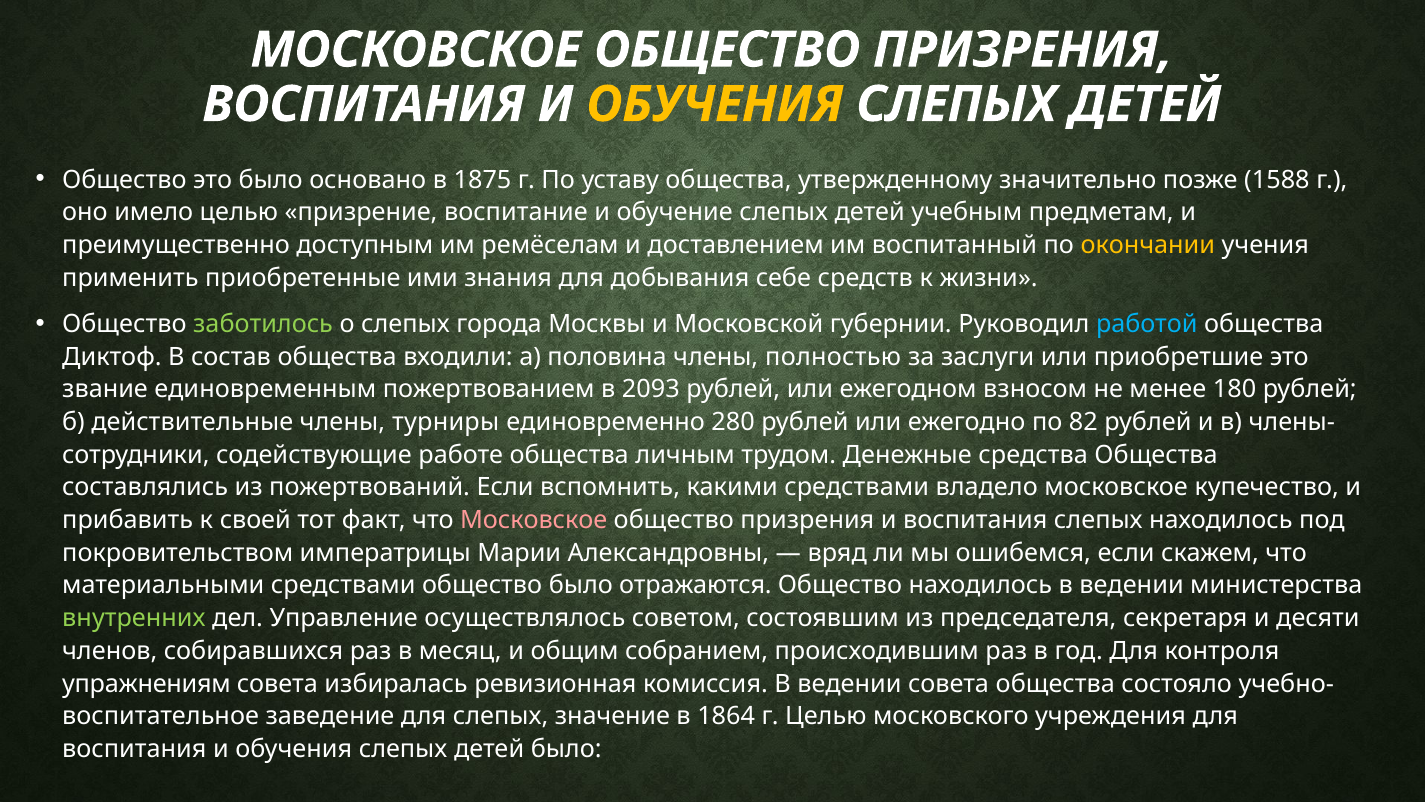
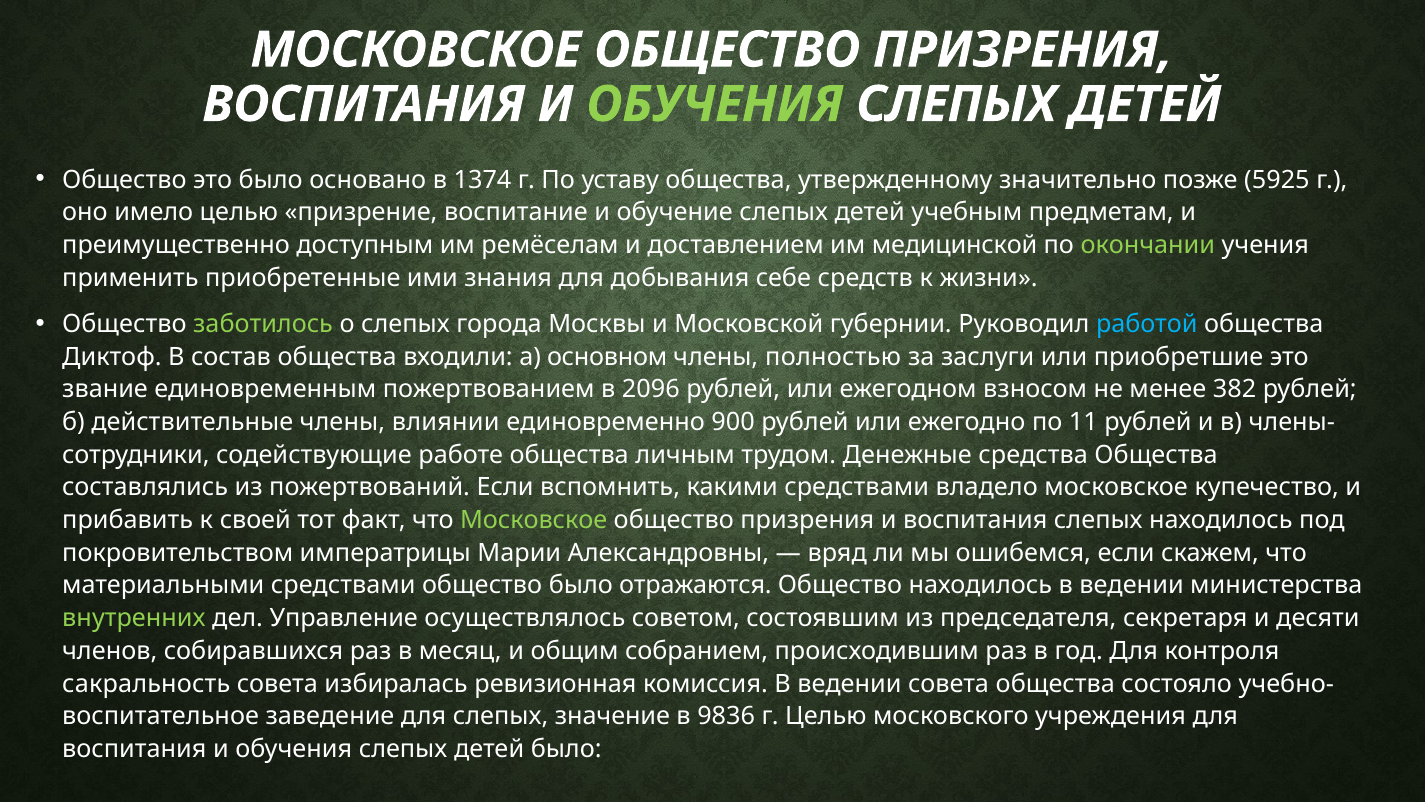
ОБУЧЕНИЯ colour: yellow -> light green (714, 104)
1875: 1875 -> 1374 (483, 180)
1588: 1588 -> 5925 (1277, 180)
воспитанный: воспитанный -> медицинской (955, 245)
окончании colour: yellow -> light green (1148, 245)
половина: половина -> основном (607, 356)
2093: 2093 -> 2096 (651, 389)
180: 180 -> 382 (1235, 389)
турниры: турниры -> влиянии (446, 422)
280: 280 -> 900 (733, 422)
82: 82 -> 11 (1083, 422)
Московское colour: pink -> light green (534, 520)
упражнениям: упражнениям -> сакральность (146, 683)
1864: 1864 -> 9836 (726, 716)
